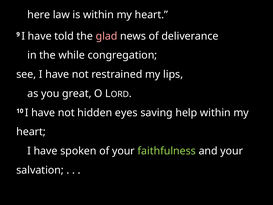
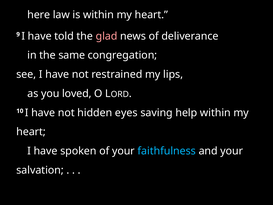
while: while -> same (72, 55)
great: great -> loved (77, 93)
faithfulness colour: light green -> light blue (167, 151)
